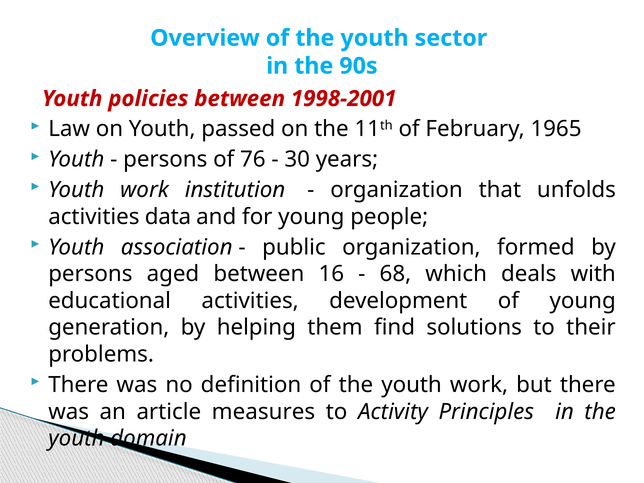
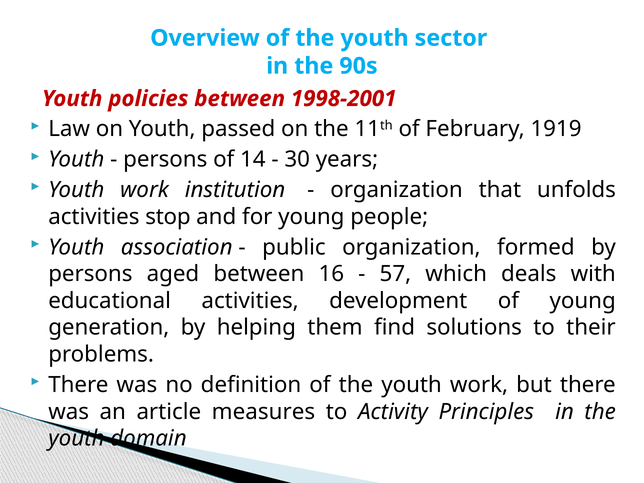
1965: 1965 -> 1919 (556, 129)
76: 76 -> 14 (253, 160)
data: data -> stop (168, 217)
68: 68 -> 57 (395, 274)
